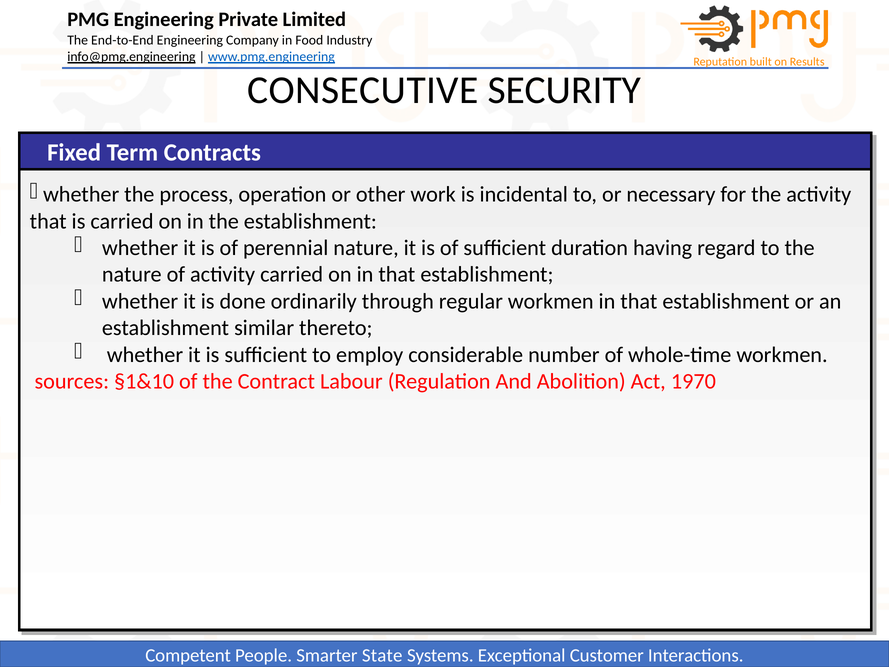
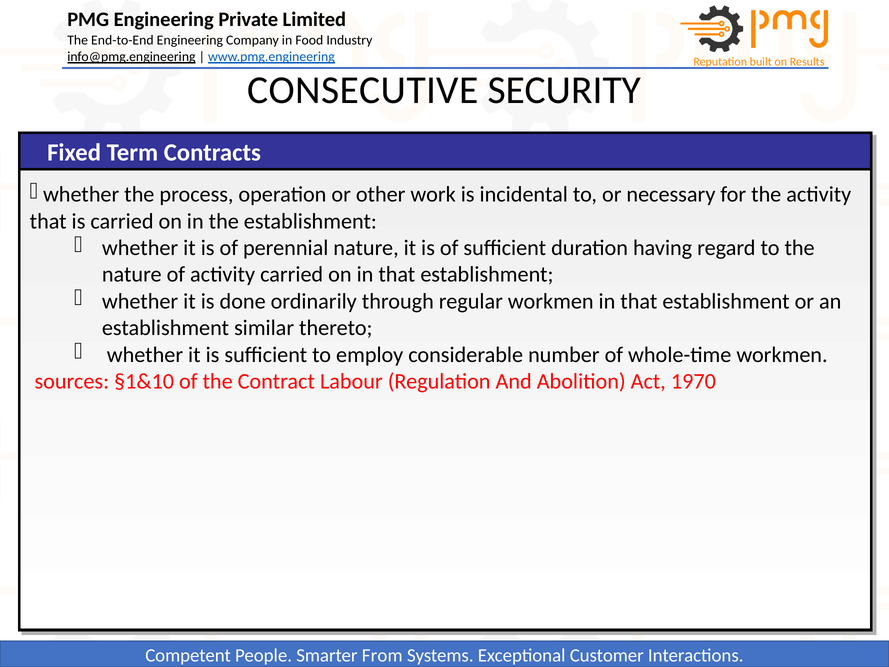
State: State -> From (382, 655)
